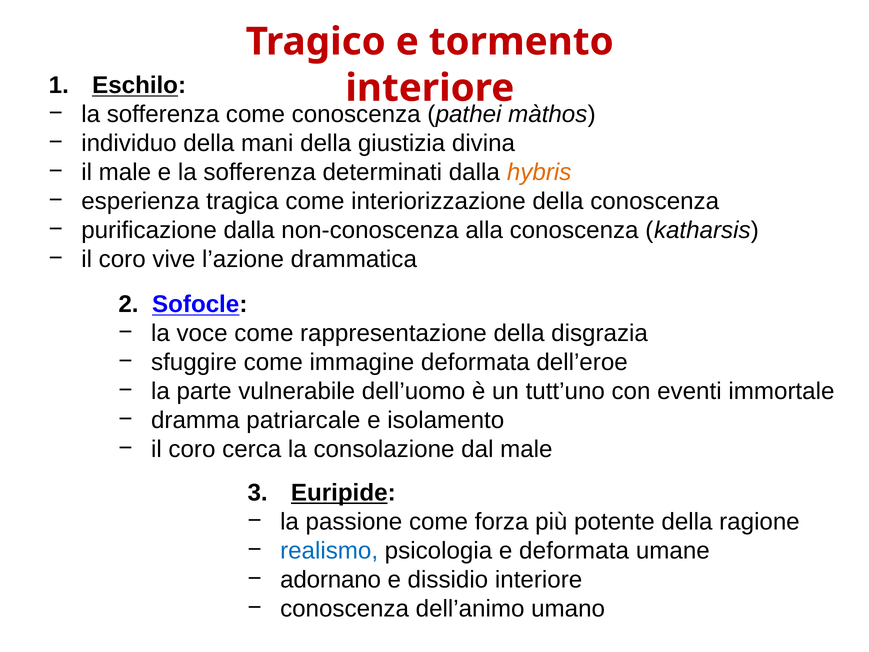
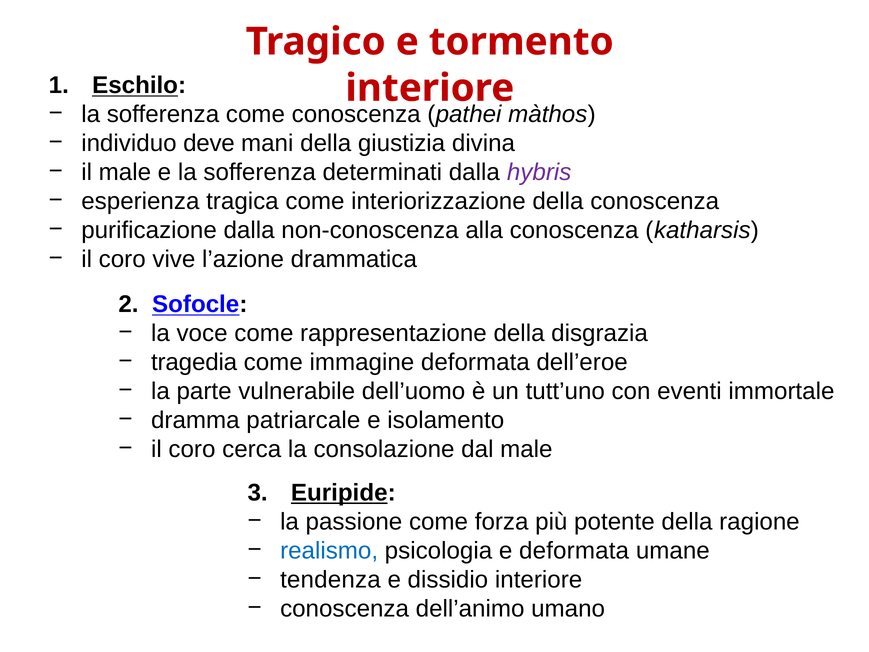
individuo della: della -> deve (209, 143)
hybris colour: orange -> purple (539, 172)
sfuggire: sfuggire -> tragedia (194, 362)
adornano: adornano -> tendenza (330, 579)
